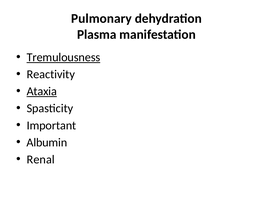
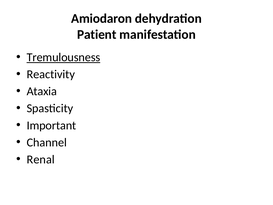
Pulmonary: Pulmonary -> Amiodaron (102, 18)
Plasma: Plasma -> Patient (97, 34)
Ataxia underline: present -> none (42, 91)
Albumin: Albumin -> Channel (47, 142)
